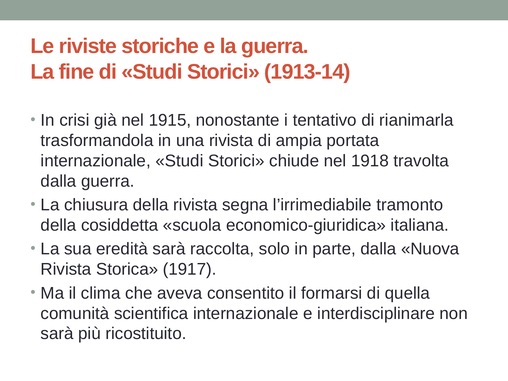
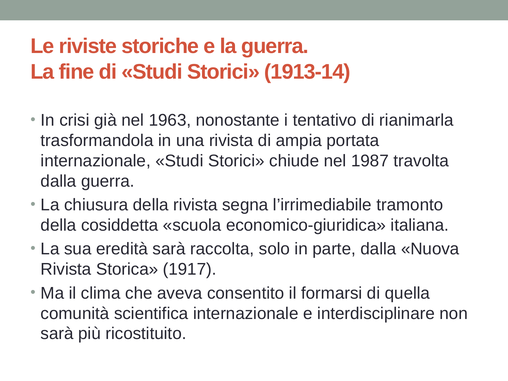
1915: 1915 -> 1963 (170, 120)
1918: 1918 -> 1987 (370, 161)
